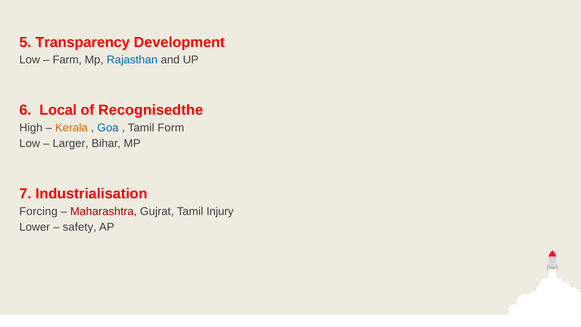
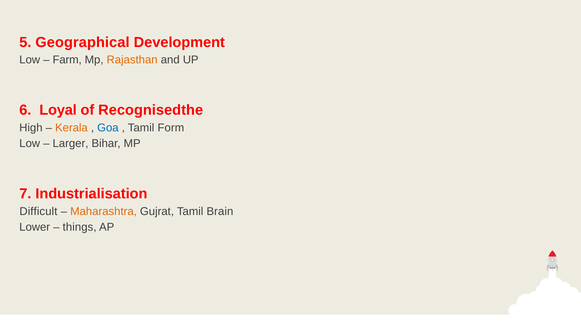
Transparency: Transparency -> Geographical (82, 42)
Rajasthan colour: blue -> orange (132, 60)
Local: Local -> Loyal (58, 110)
Forcing: Forcing -> Difficult (38, 211)
Maharashtra colour: red -> orange (104, 211)
Injury: Injury -> Brain (220, 211)
safety: safety -> things (80, 227)
